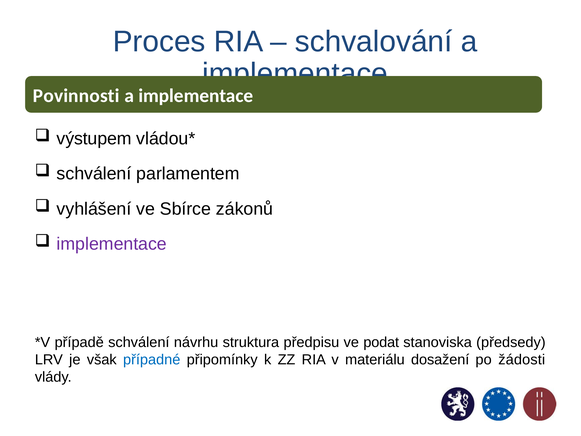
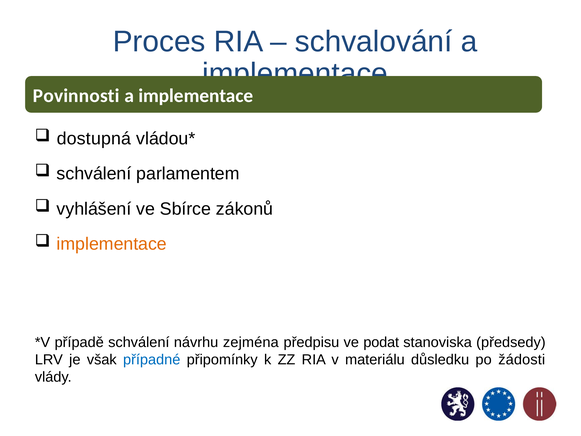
výstupem: výstupem -> dostupná (94, 138)
implementace colour: purple -> orange (112, 244)
struktura: struktura -> zejména (251, 342)
dosažení: dosažení -> důsledku (440, 360)
